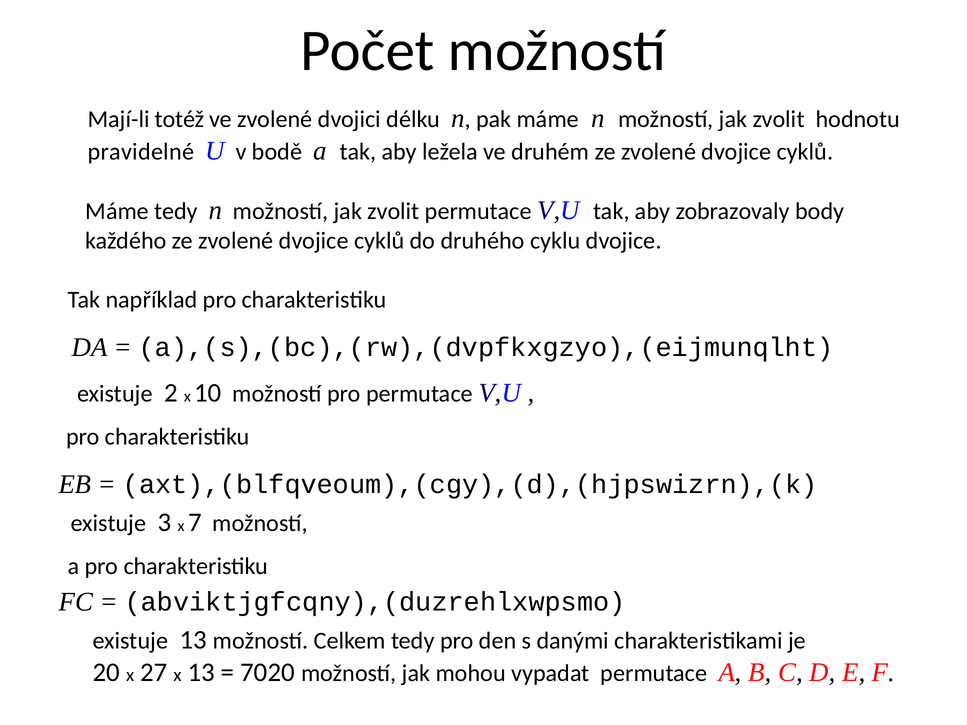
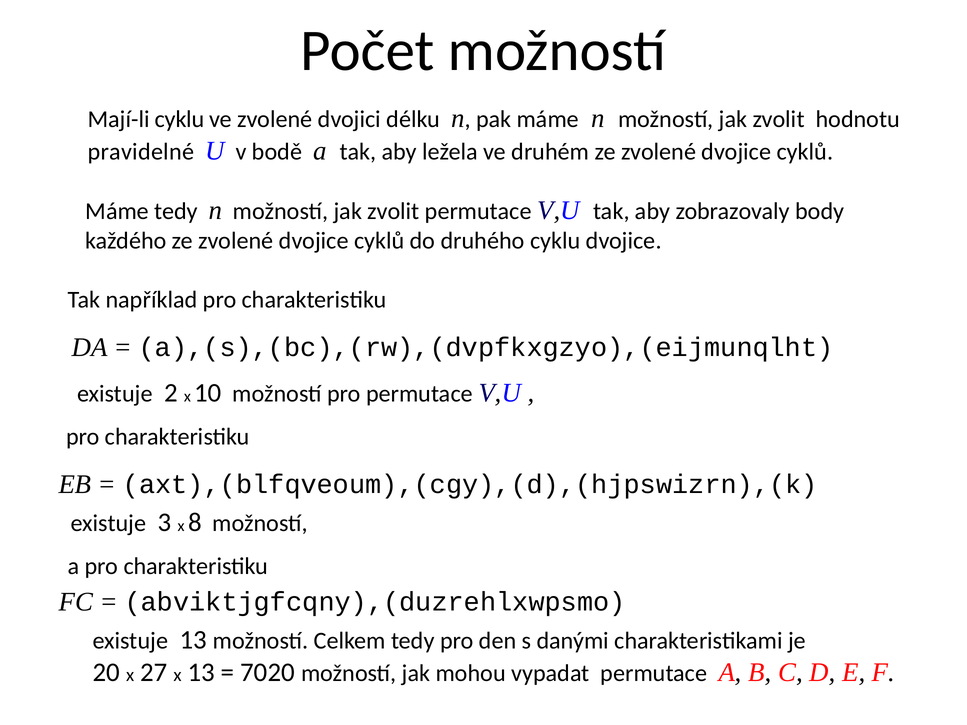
Mají-li totéž: totéž -> cyklu (180, 119)
7: 7 -> 8 (195, 522)
